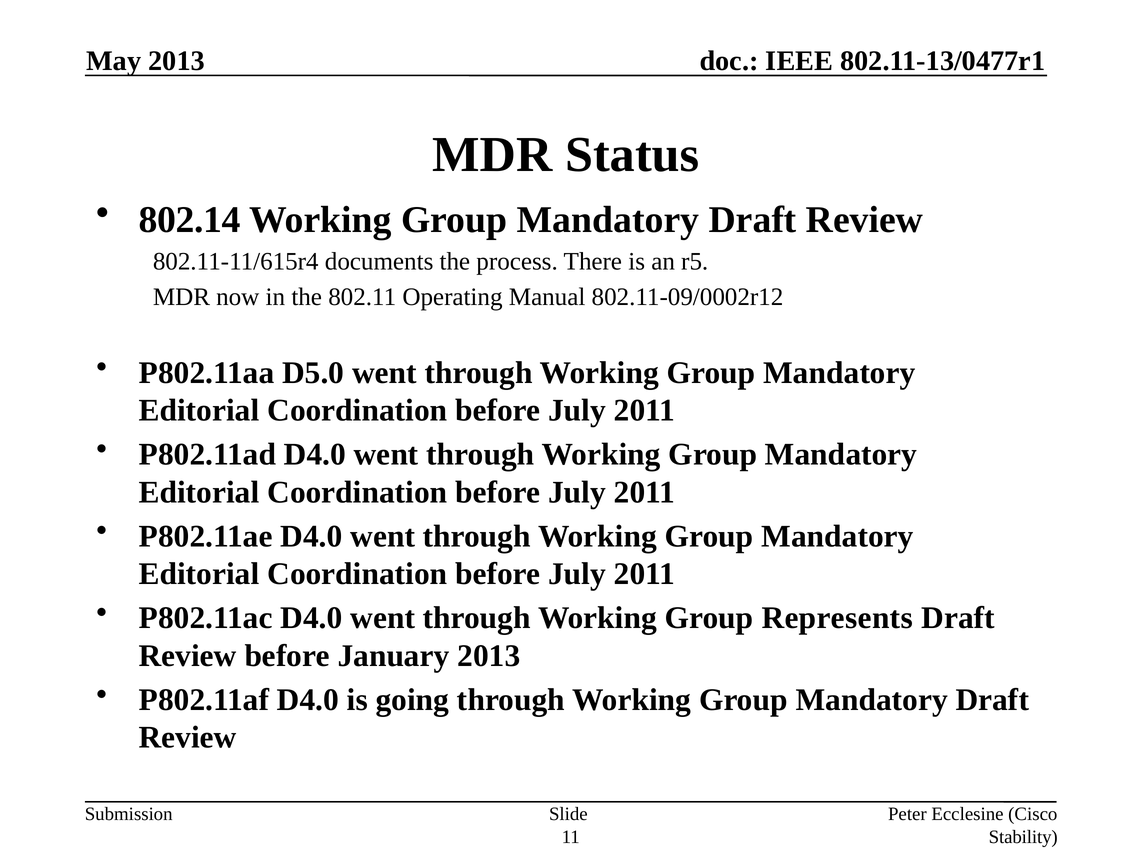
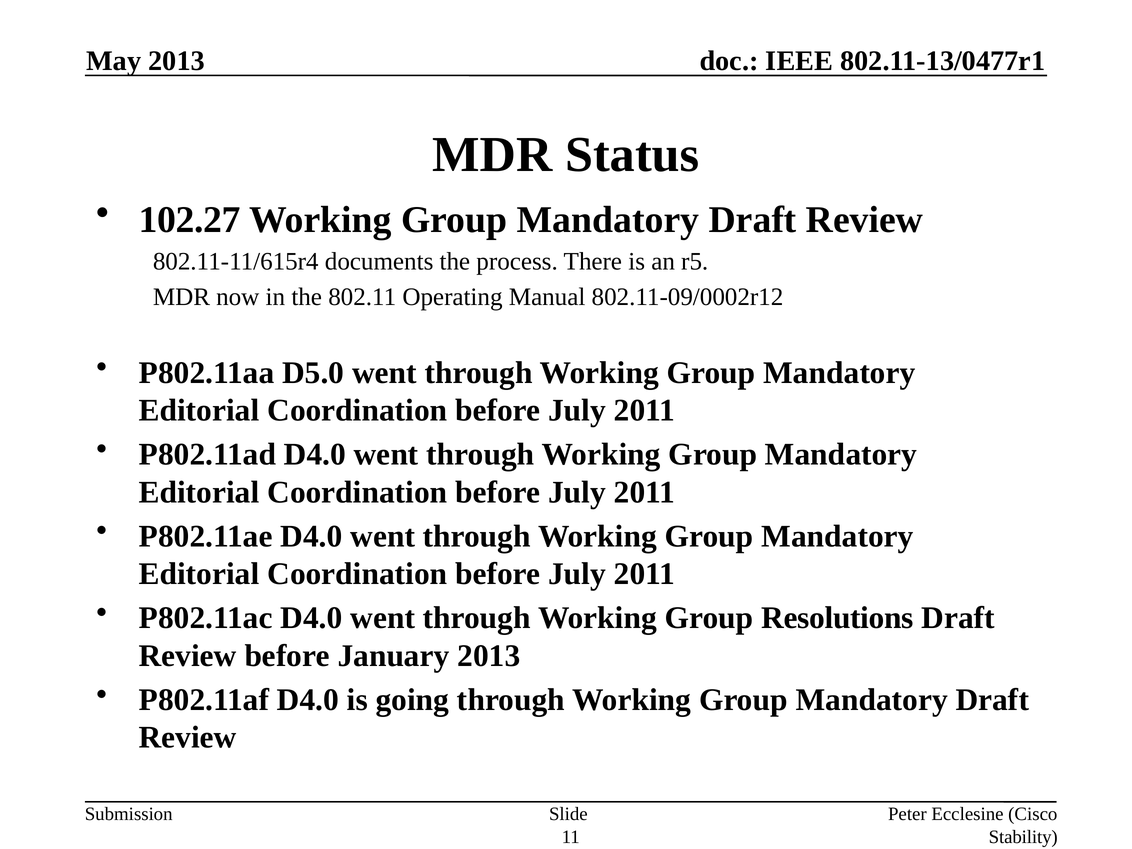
802.14: 802.14 -> 102.27 (190, 220)
Represents: Represents -> Resolutions (838, 618)
